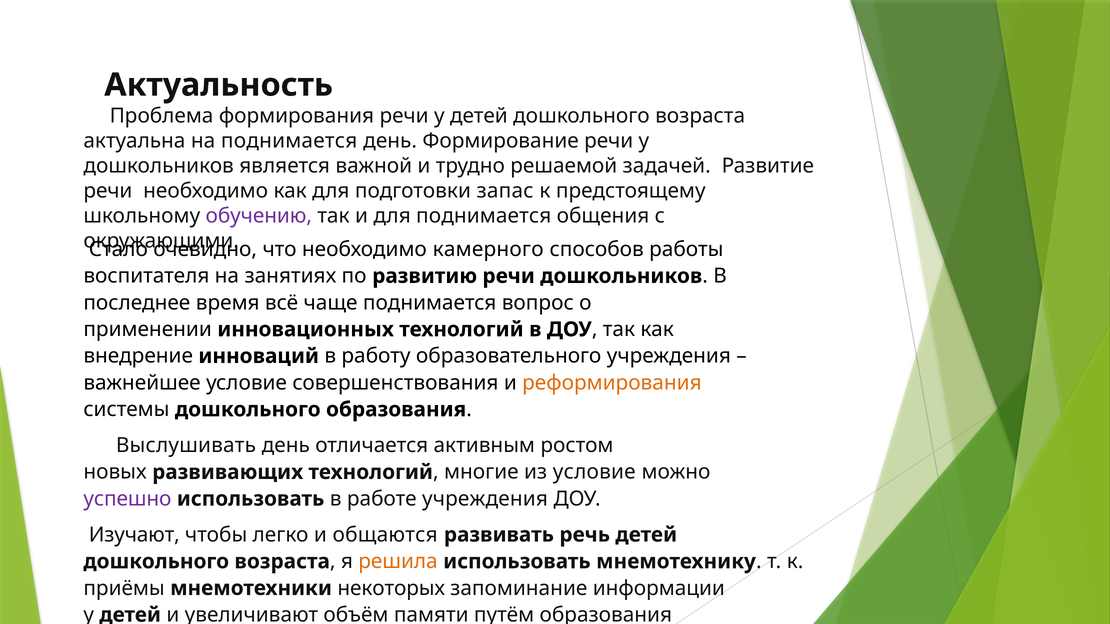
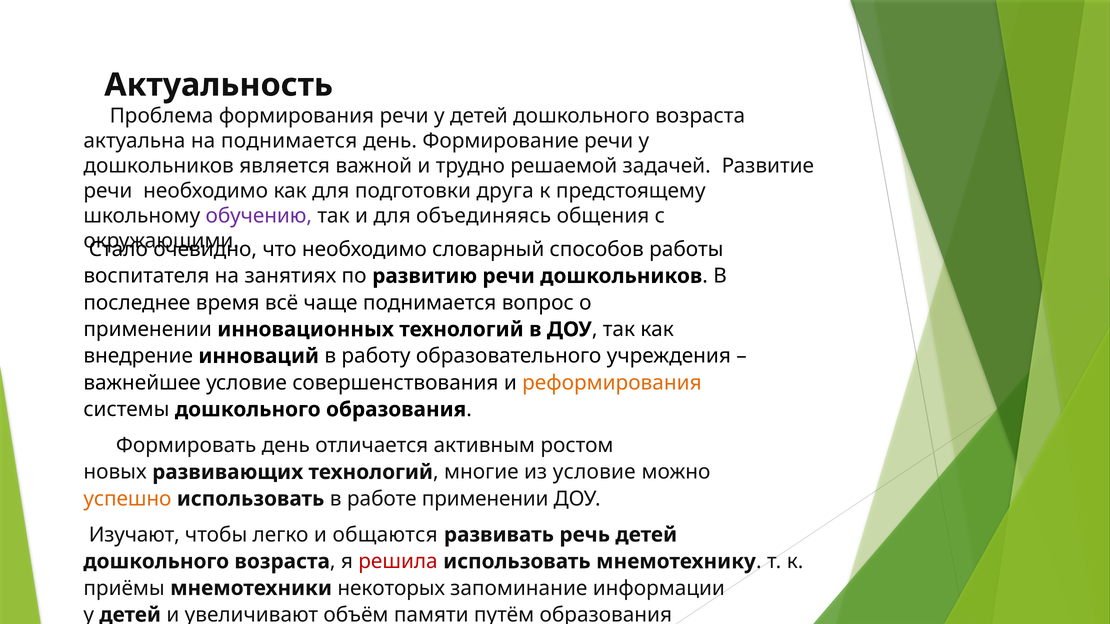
запас: запас -> друга (505, 191)
для поднимается: поднимается -> объединяясь (484, 216)
камерного: камерного -> словарный (488, 249)
Выслушивать: Выслушивать -> Формировать (186, 446)
успешно colour: purple -> orange (127, 499)
работе учреждения: учреждения -> применении (485, 499)
решила colour: orange -> red (398, 562)
